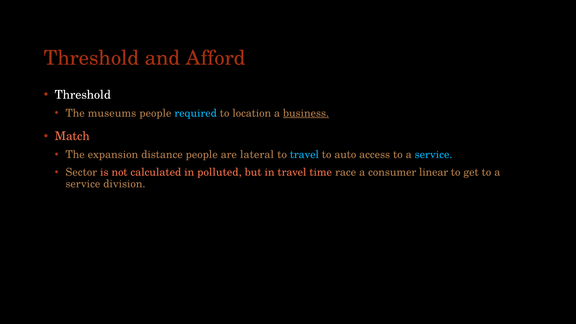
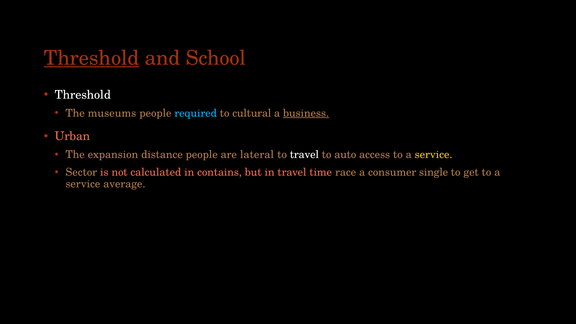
Threshold underline: none -> present (92, 58)
Afford: Afford -> School (216, 58)
location: location -> cultural (252, 113)
Match: Match -> Urban (72, 136)
travel colour: light blue -> white (304, 155)
service colour: light blue -> yellow (434, 155)
polluted: polluted -> contains (220, 172)
linear: linear -> single (434, 172)
division: division -> average (124, 184)
